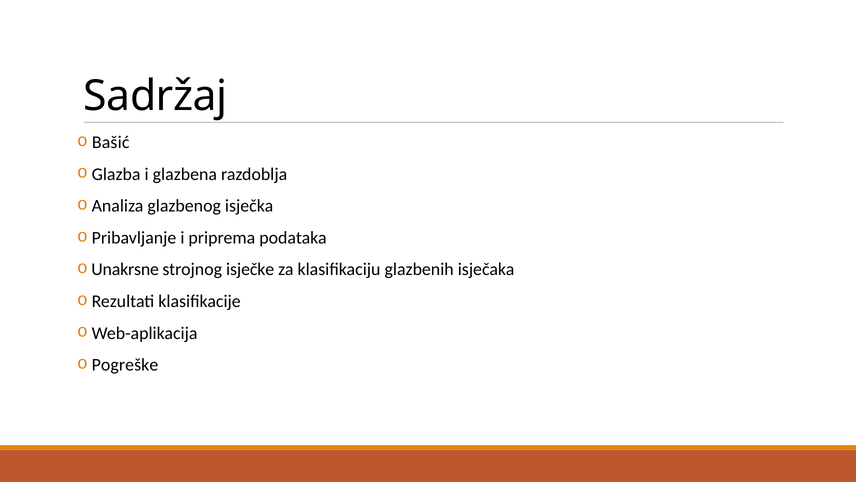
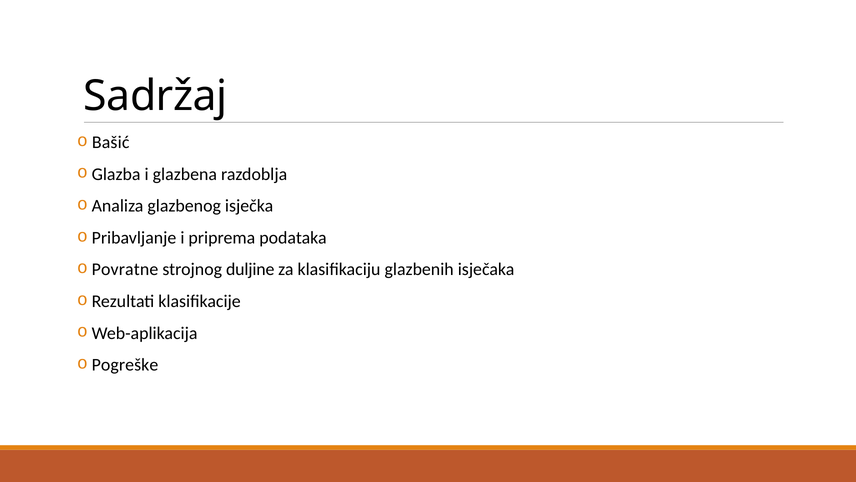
Unakrsne: Unakrsne -> Povratne (125, 269)
isječke: isječke -> duljine (250, 269)
